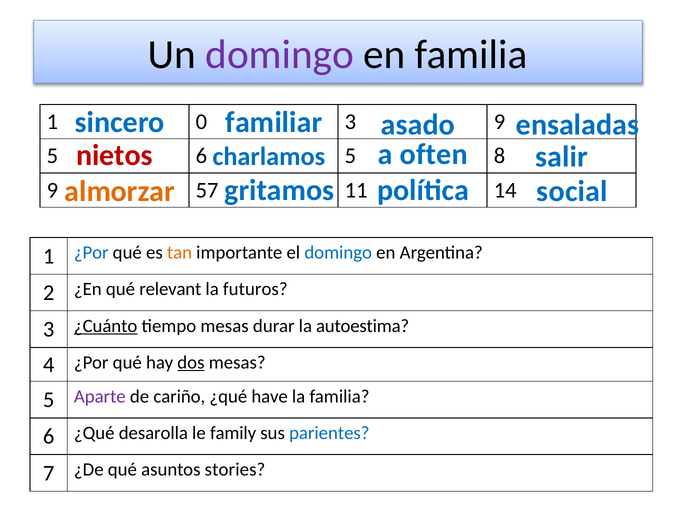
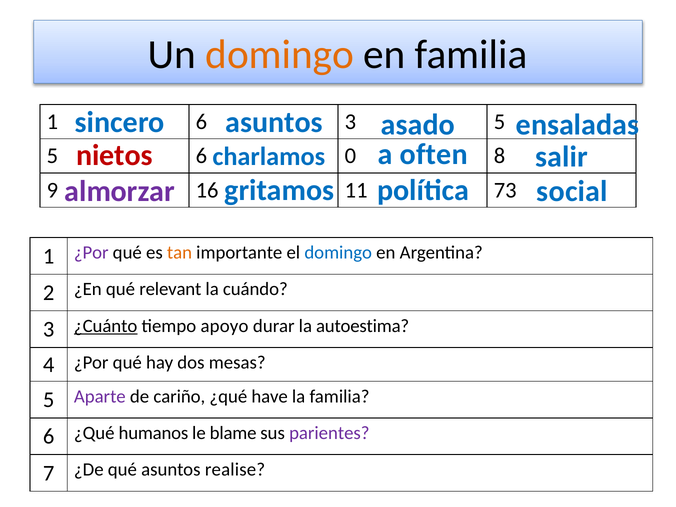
domingo colour: purple -> orange (280, 55)
sincero familiar: familiar -> asuntos (274, 123)
1 0: 0 -> 6 (201, 122)
3 9: 9 -> 5 (499, 122)
6 5: 5 -> 0 (350, 156)
almorzar colour: orange -> purple (120, 191)
57: 57 -> 16 (207, 190)
14: 14 -> 73 (505, 190)
¿Por colour: blue -> purple (91, 253)
futuros: futuros -> cuándo (255, 289)
tiempo mesas: mesas -> apoyo (224, 326)
dos underline: present -> none (191, 363)
desarolla: desarolla -> humanos (153, 433)
family: family -> blame (233, 433)
parientes colour: blue -> purple (329, 433)
stories: stories -> realise (235, 470)
